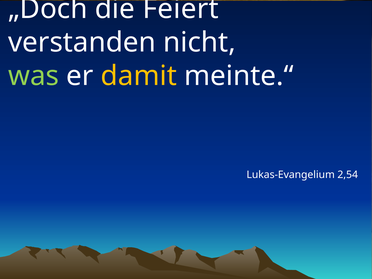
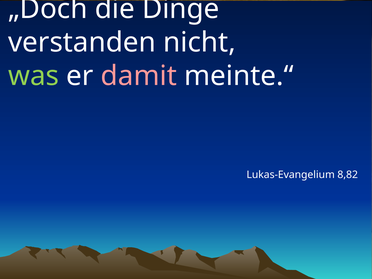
Feiert: Feiert -> Dinge (181, 9)
damit colour: yellow -> pink (139, 76)
2,54: 2,54 -> 8,82 (348, 175)
